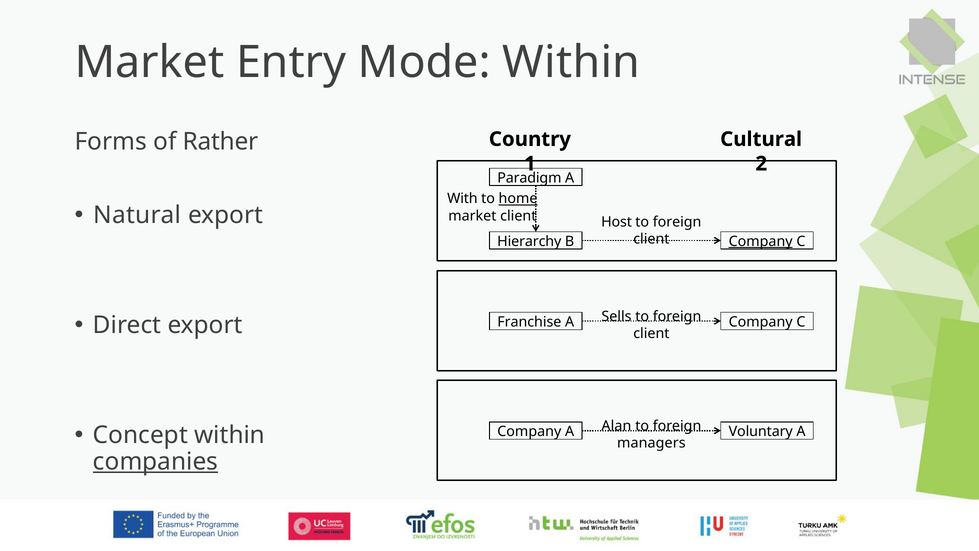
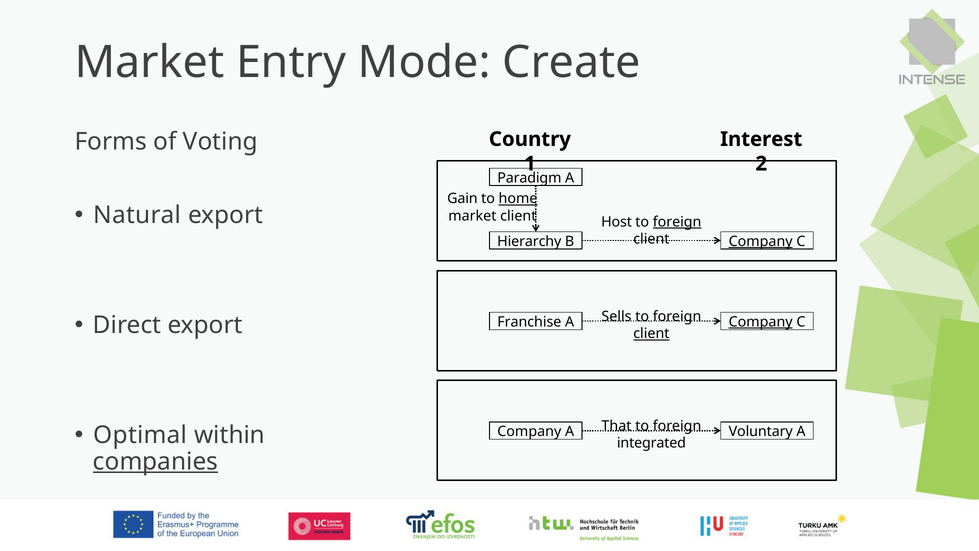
Mode Within: Within -> Create (571, 62)
Rather: Rather -> Voting (220, 142)
Cultural: Cultural -> Interest (761, 139)
With: With -> Gain (462, 199)
foreign underline: none -> present (677, 222)
Company underline: none -> present (761, 322)
client underline: none -> present (651, 334)
Alan: Alan -> That (616, 426)
Concept: Concept -> Optimal (140, 435)
managers: managers -> integrated (651, 443)
